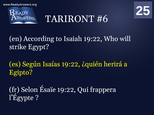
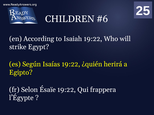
TARIRONT: TARIRONT -> CHILDREN (70, 19)
